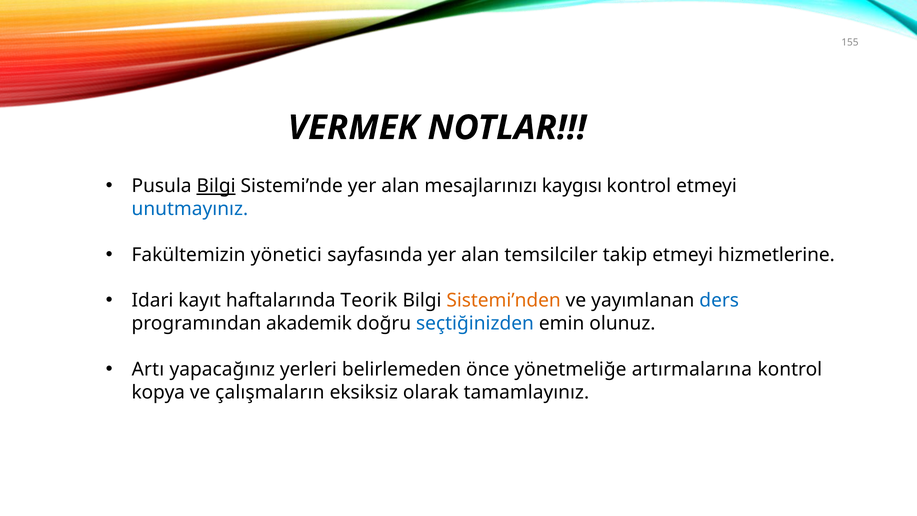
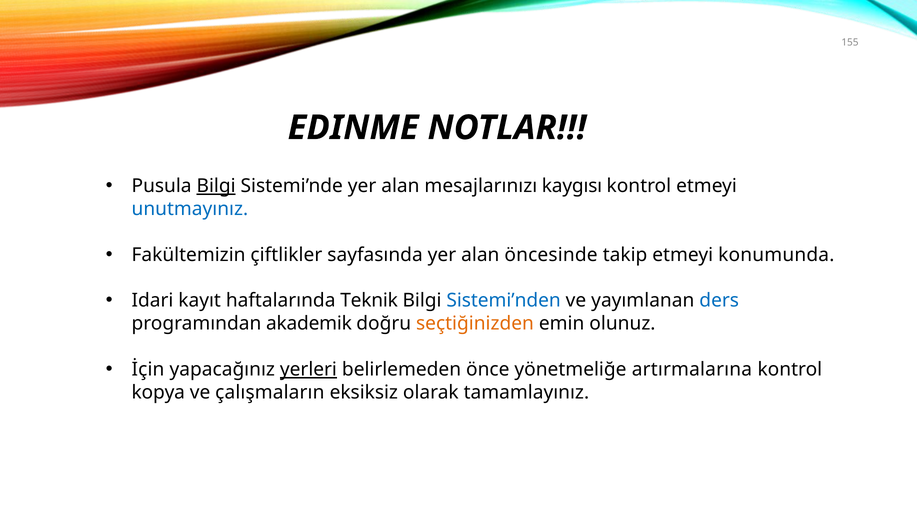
VERMEK: VERMEK -> EDINME (353, 128)
yönetici: yönetici -> çiftlikler (286, 255)
temsilciler: temsilciler -> öncesinde (551, 255)
hizmetlerine: hizmetlerine -> konumunda (776, 255)
Teorik: Teorik -> Teknik (369, 301)
Sistemi’nden colour: orange -> blue (504, 301)
seçtiğinizden colour: blue -> orange (475, 324)
Artı: Artı -> İçin (148, 369)
yerleri underline: none -> present (308, 369)
